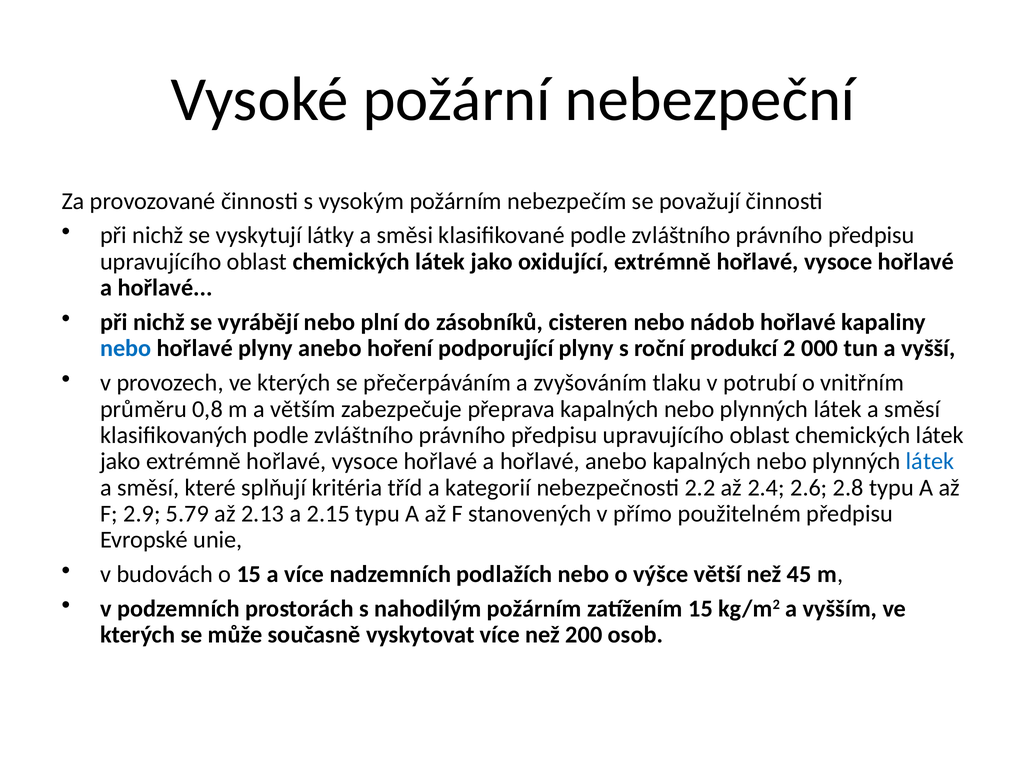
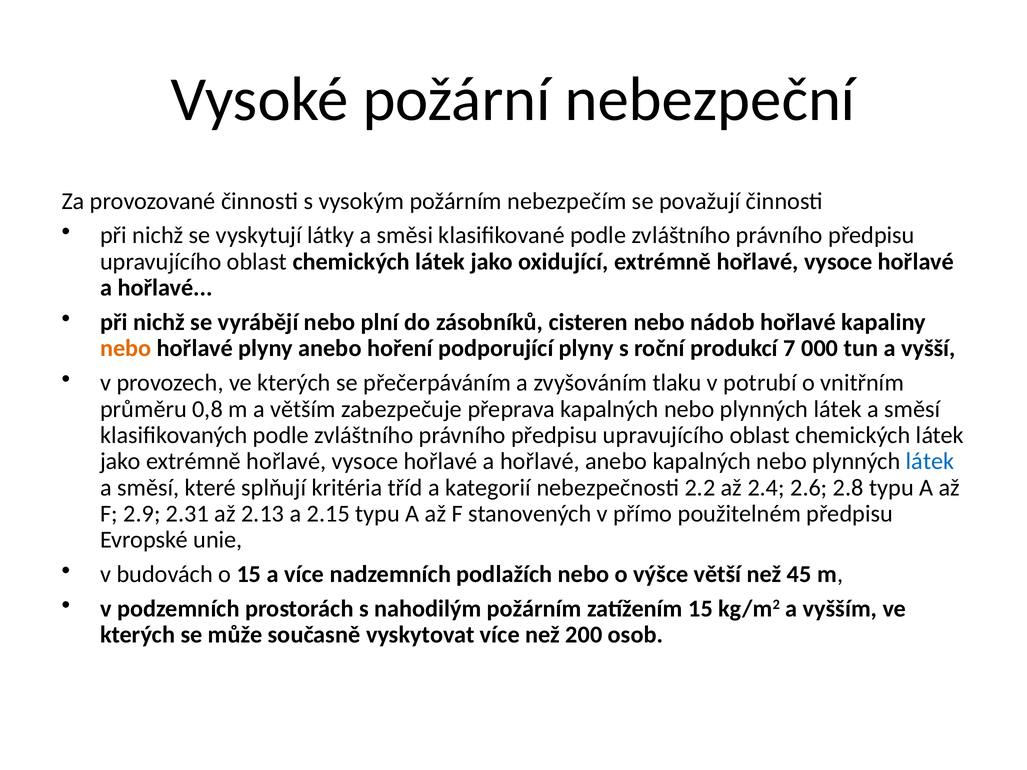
nebo colour: blue -> orange (126, 349)
2: 2 -> 7 (790, 349)
5.79: 5.79 -> 2.31 (187, 514)
